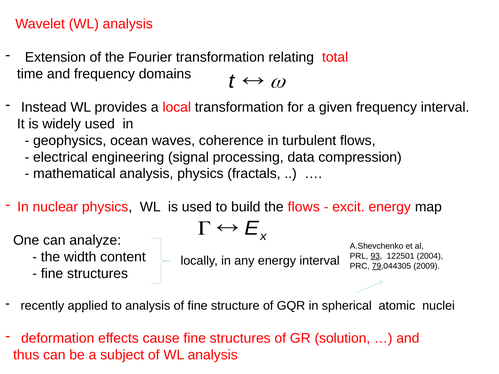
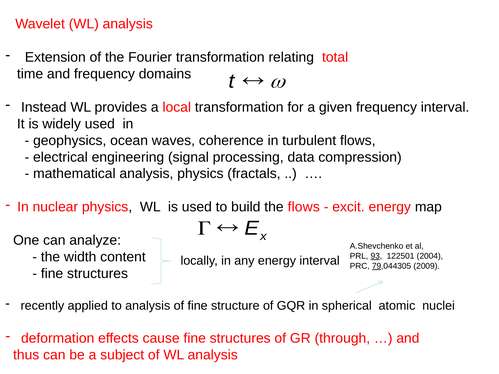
solution: solution -> through (342, 339)
